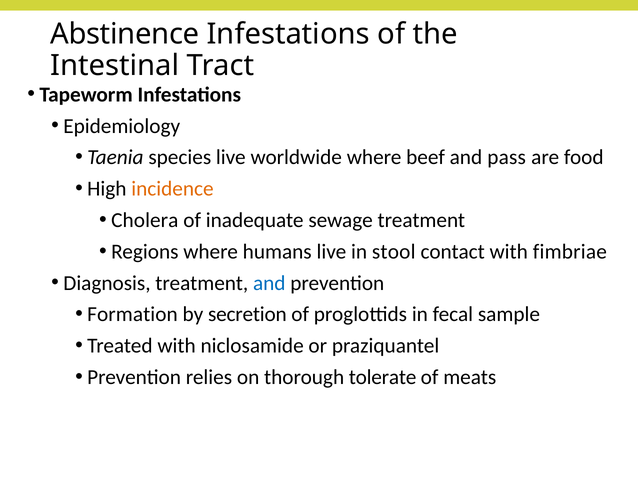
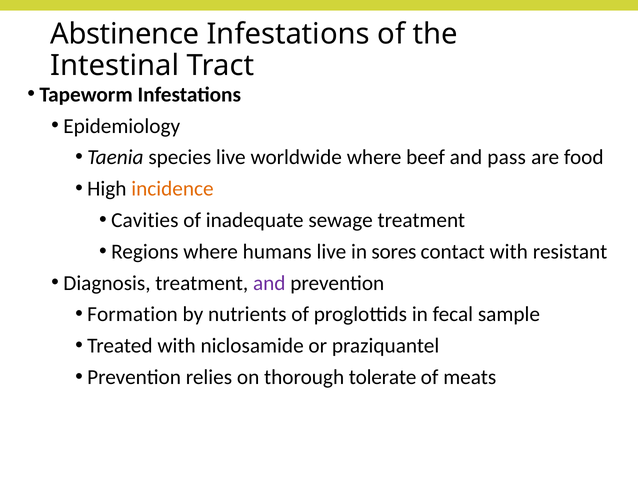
Cholera: Cholera -> Cavities (145, 220)
stool: stool -> sores (394, 251)
fimbriae: fimbriae -> resistant (570, 251)
and colour: blue -> purple (269, 283)
secretion: secretion -> nutrients (247, 314)
